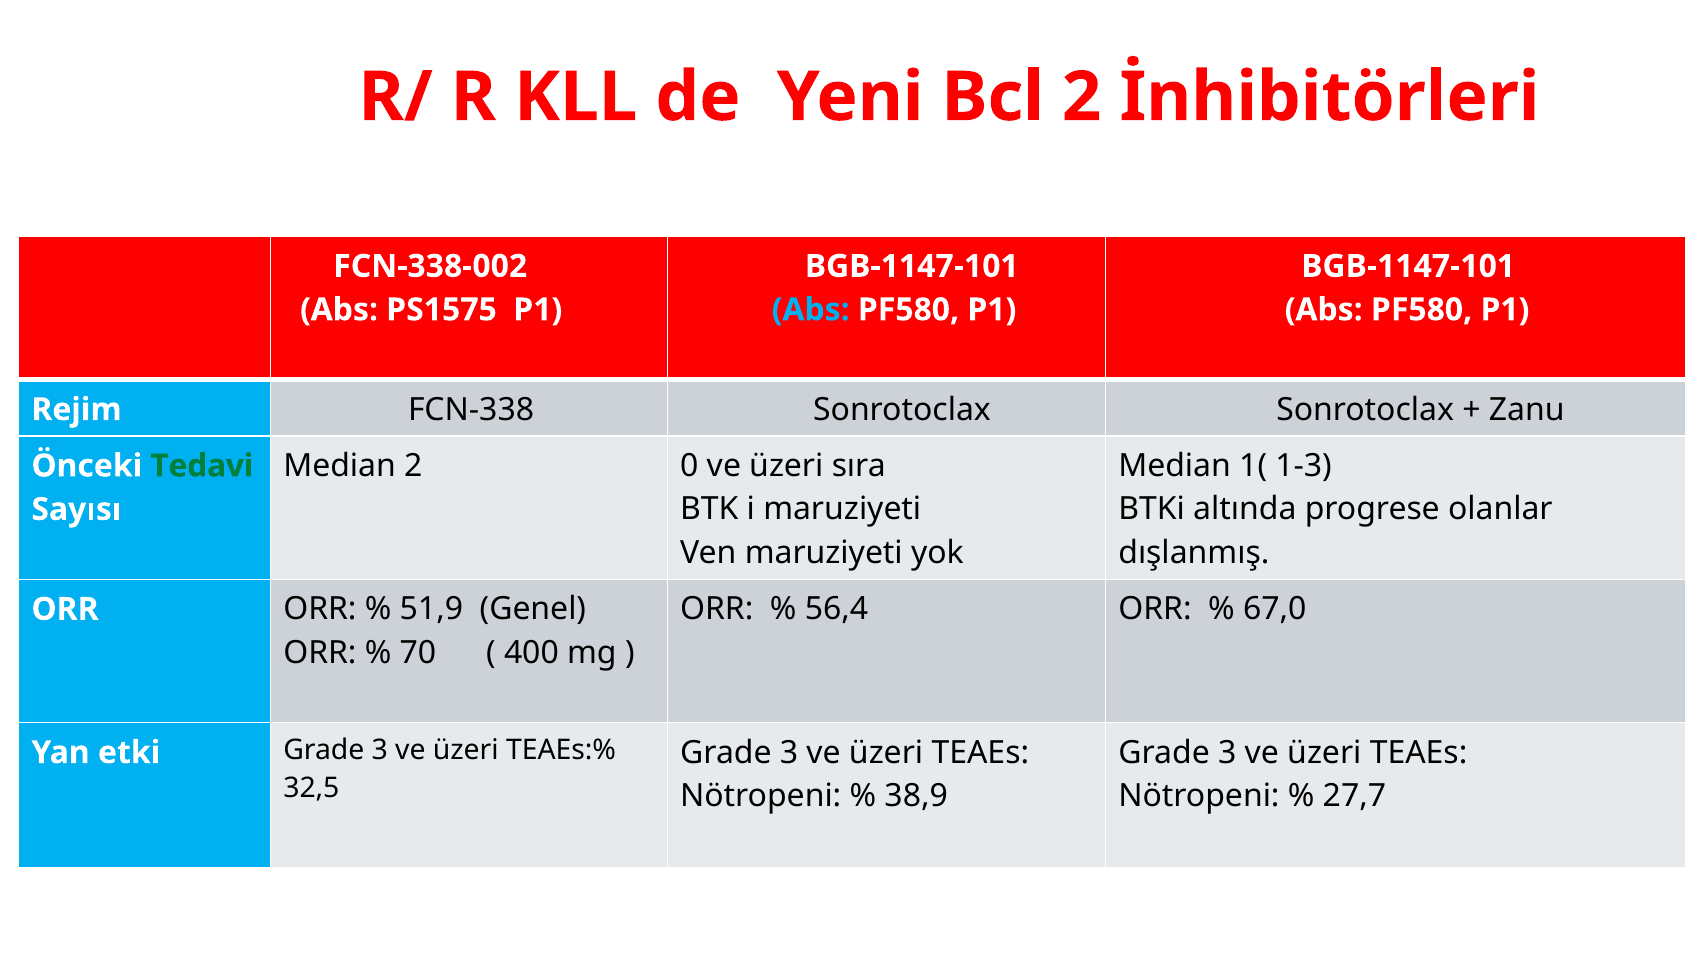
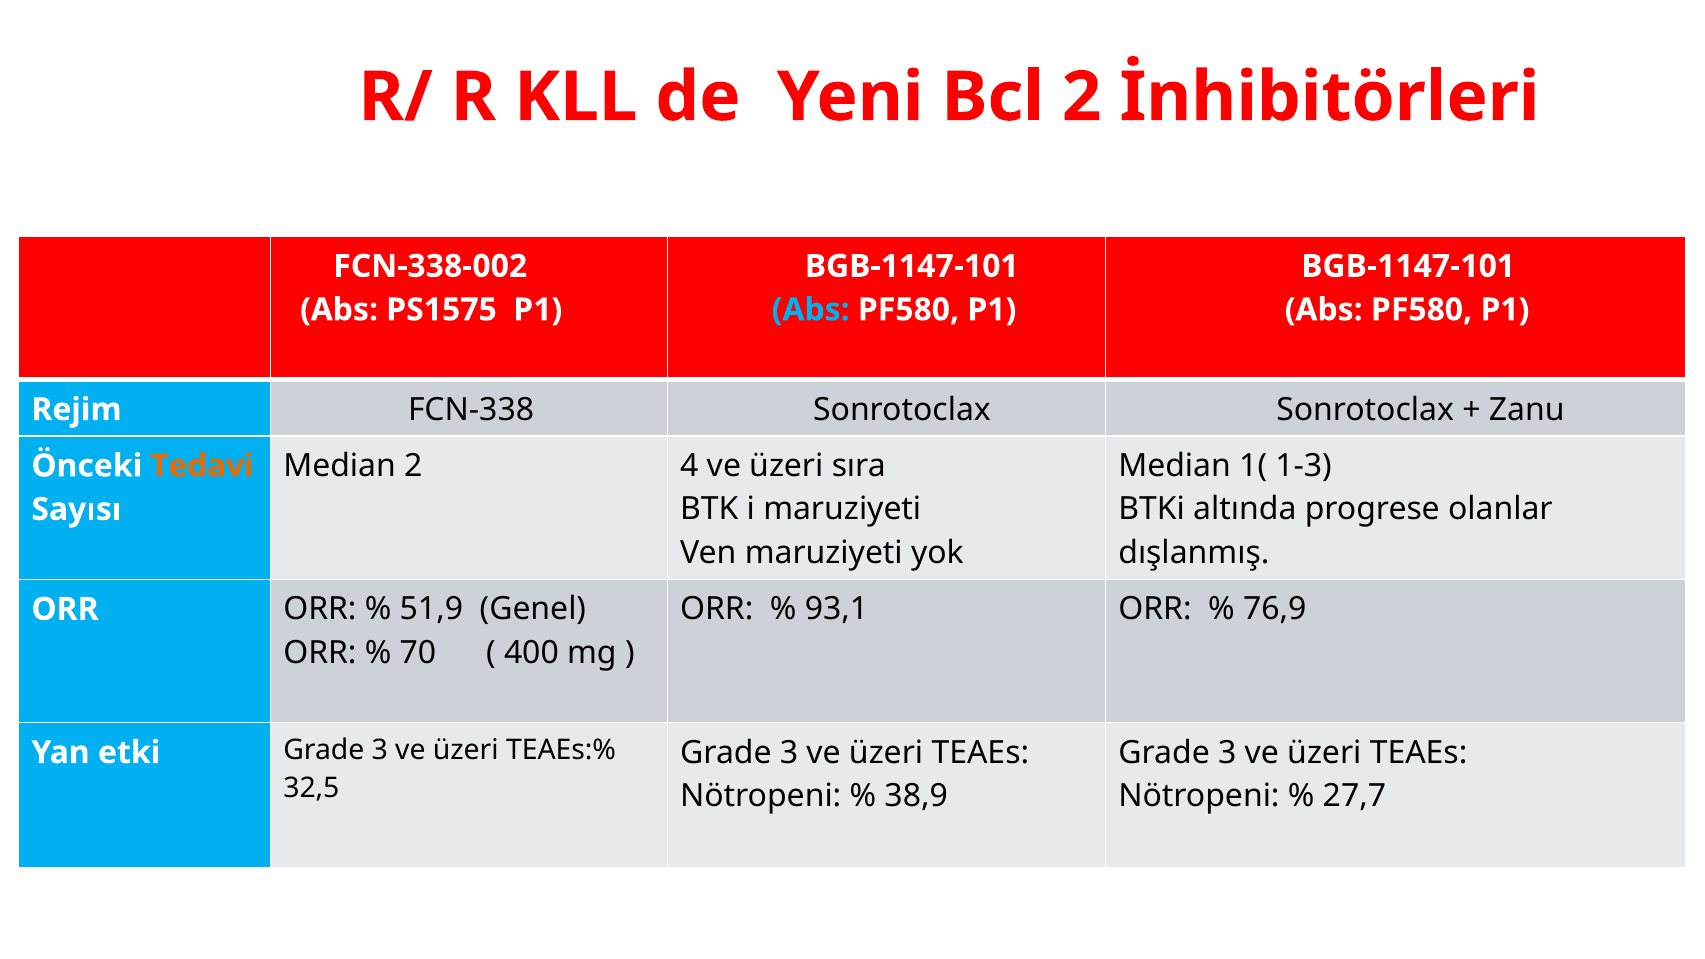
0: 0 -> 4 (689, 466)
Tedavi colour: green -> orange (202, 466)
56,4: 56,4 -> 93,1 (836, 609)
67,0: 67,0 -> 76,9 (1275, 609)
